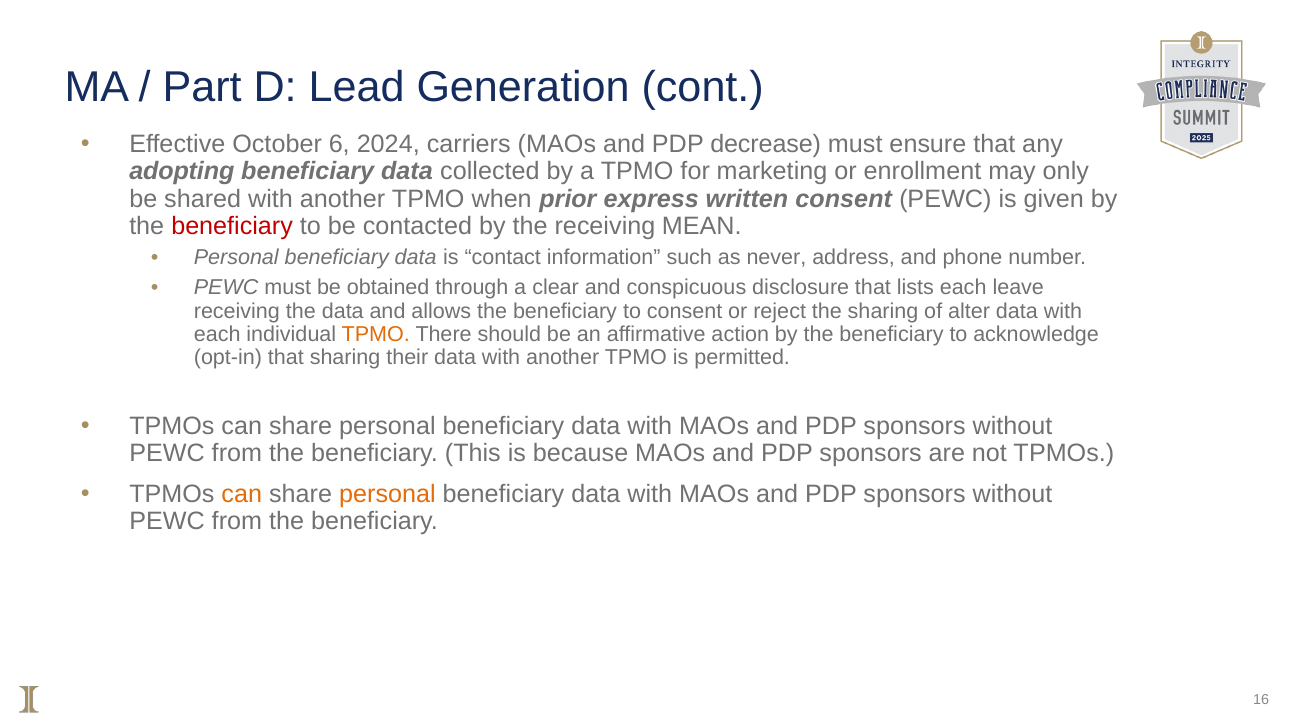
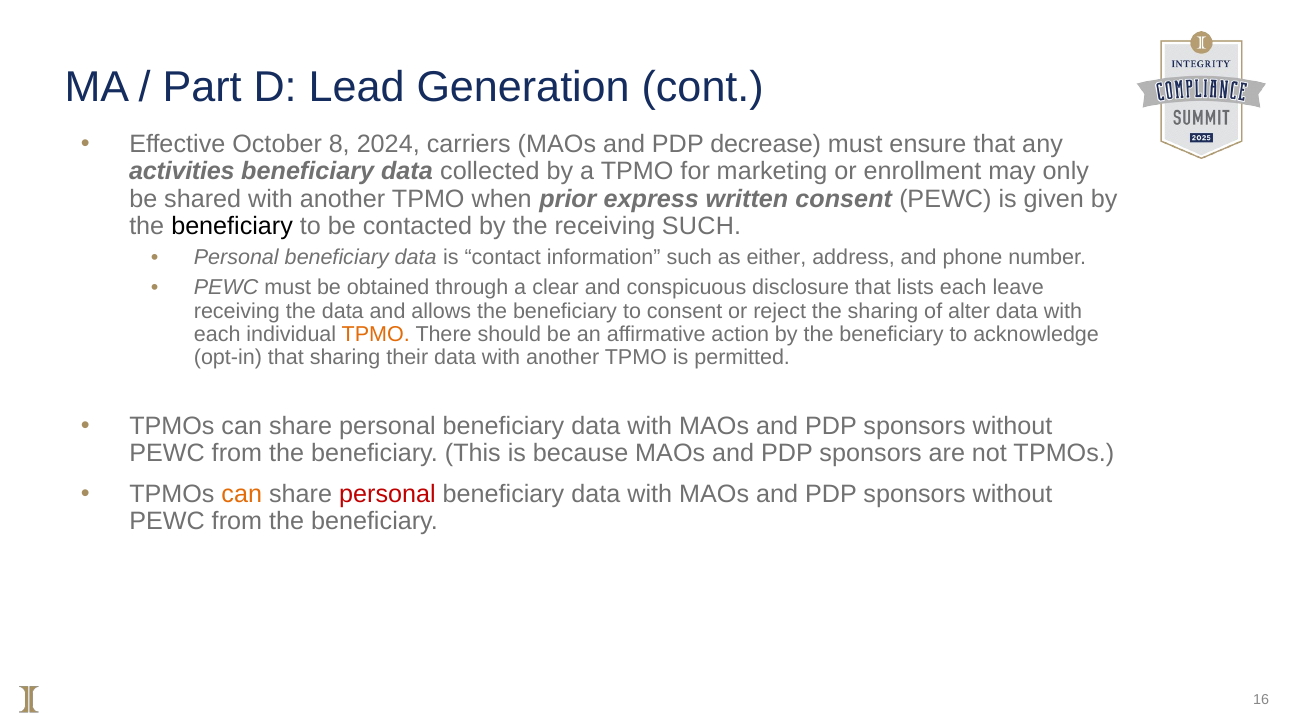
6: 6 -> 8 (339, 144)
adopting: adopting -> activities (182, 172)
beneficiary colour: red -> black (232, 226)
receiving MEAN: MEAN -> SUCH (702, 226)
never: never -> either (776, 258)
personal colour: orange -> red (387, 494)
